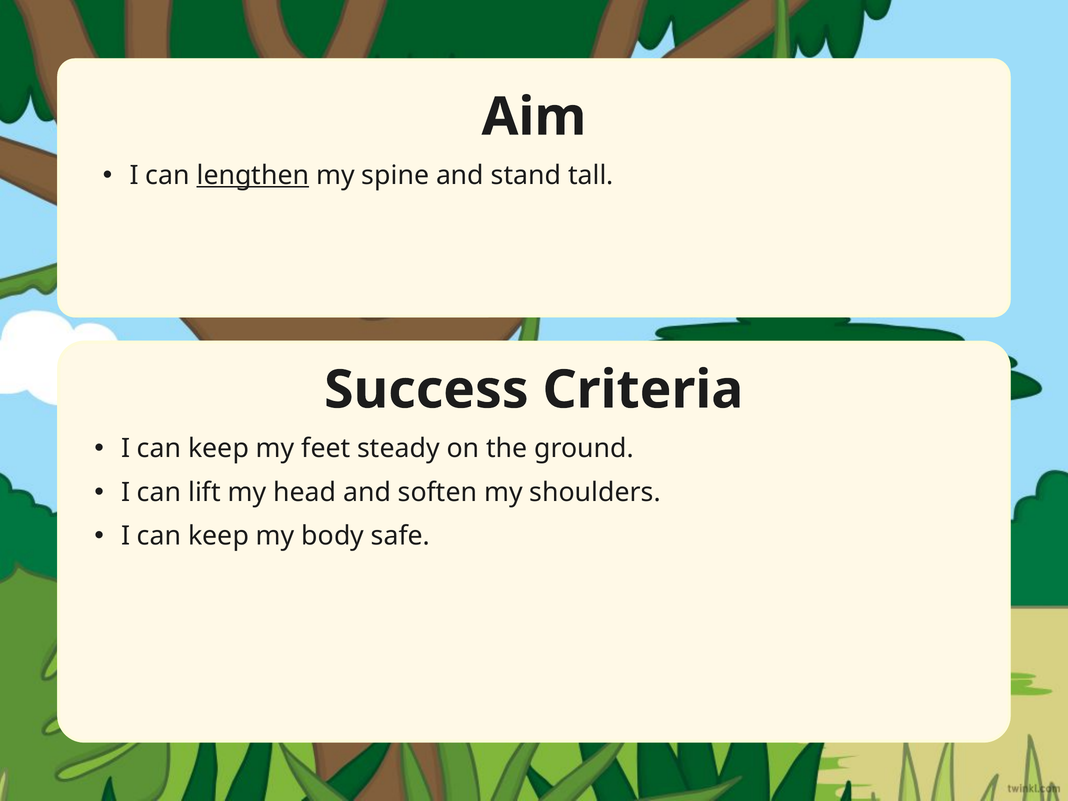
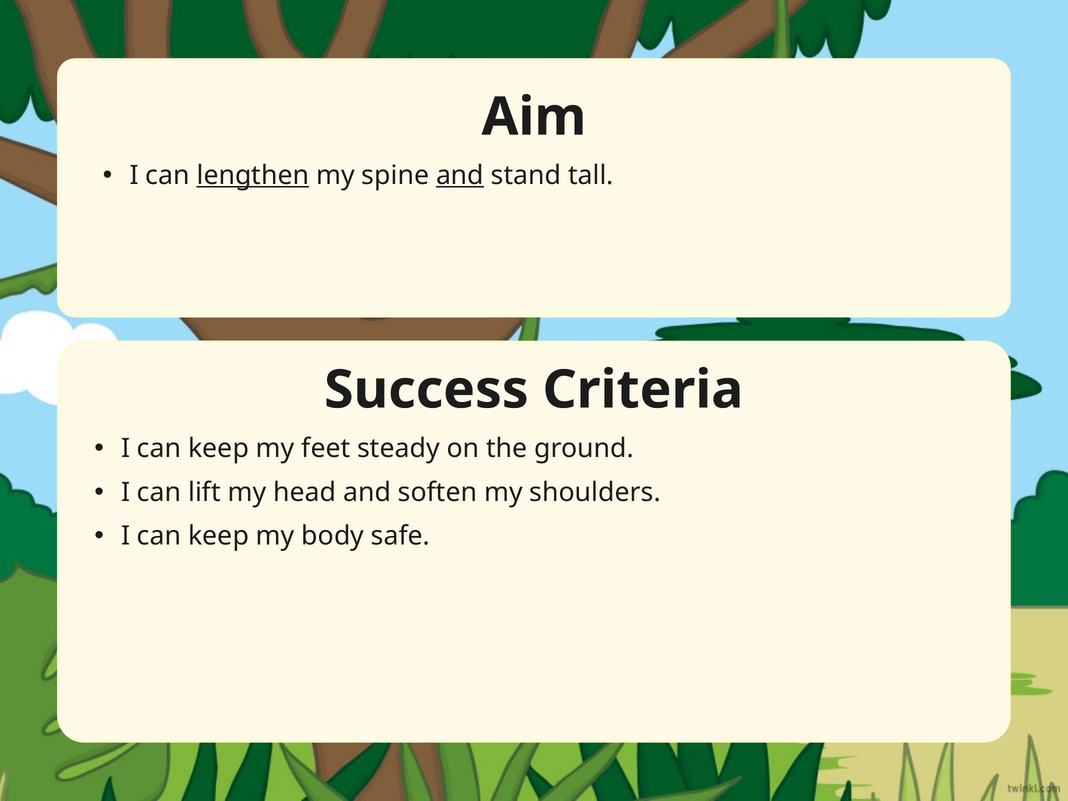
and underline: none -> present (460, 175)
